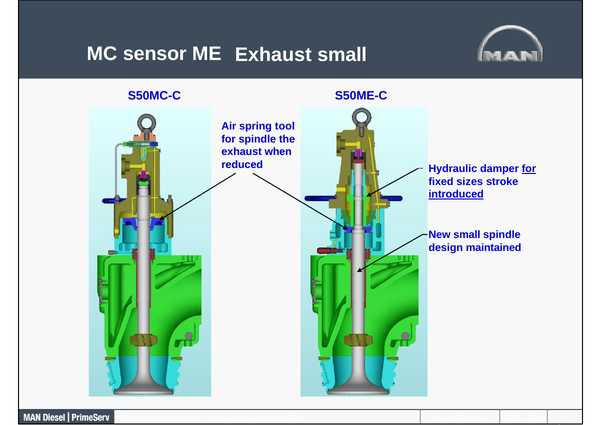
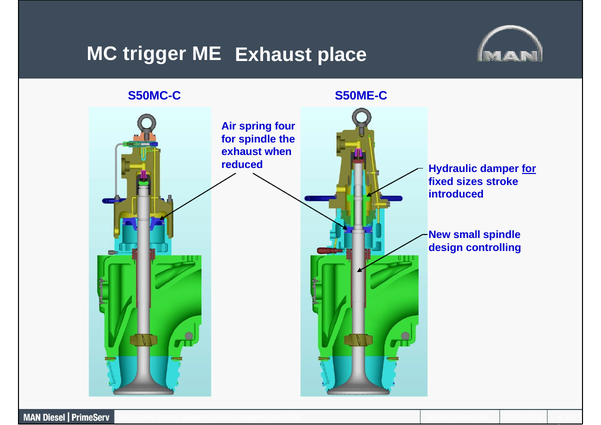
sensor: sensor -> trigger (155, 54)
Exhaust small: small -> place (342, 55)
tool: tool -> four (285, 127)
introduced underline: present -> none (456, 195)
maintained: maintained -> controlling (494, 248)
